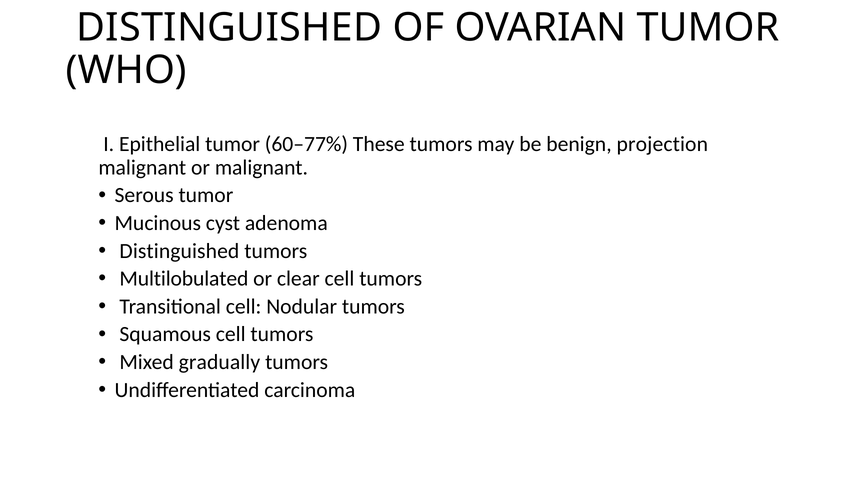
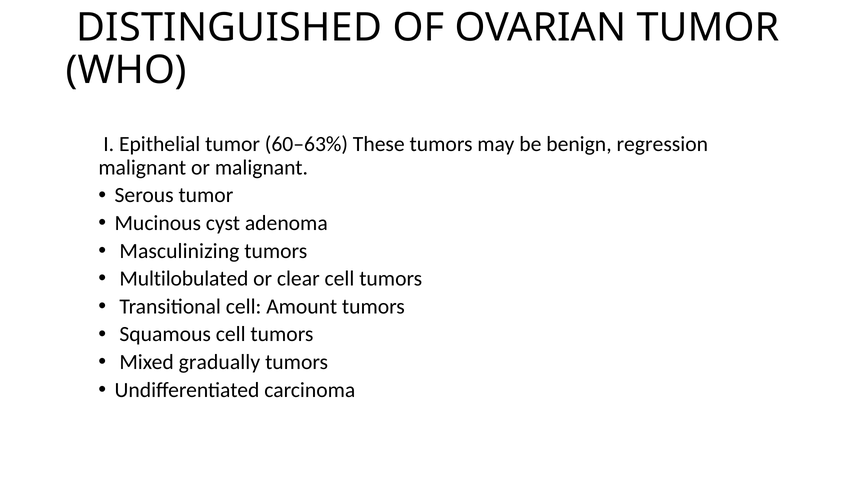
60–77%: 60–77% -> 60–63% (306, 144)
projection: projection -> regression (662, 144)
Distinguished: Distinguished -> Masculinizing (179, 251)
Nodular: Nodular -> Amount (302, 307)
